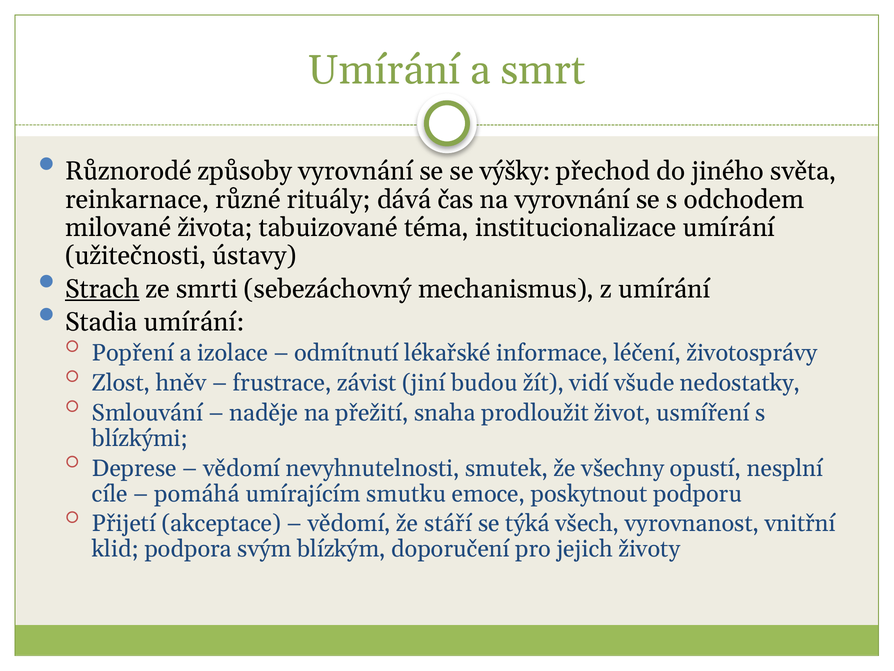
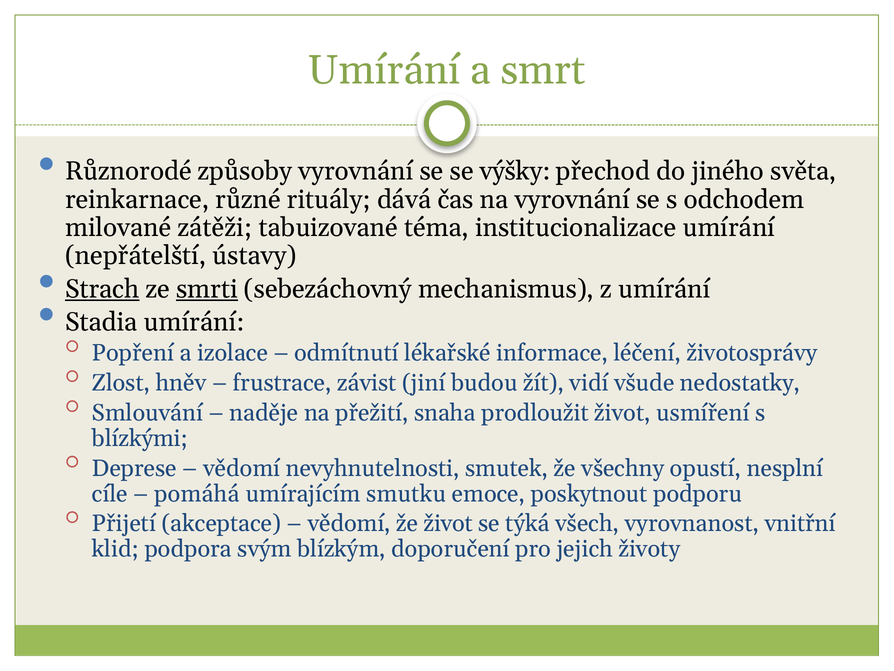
života: života -> zátěži (215, 227)
užitečnosti: užitečnosti -> nepřátelští (136, 256)
smrti underline: none -> present (207, 289)
že stáří: stáří -> život (448, 523)
